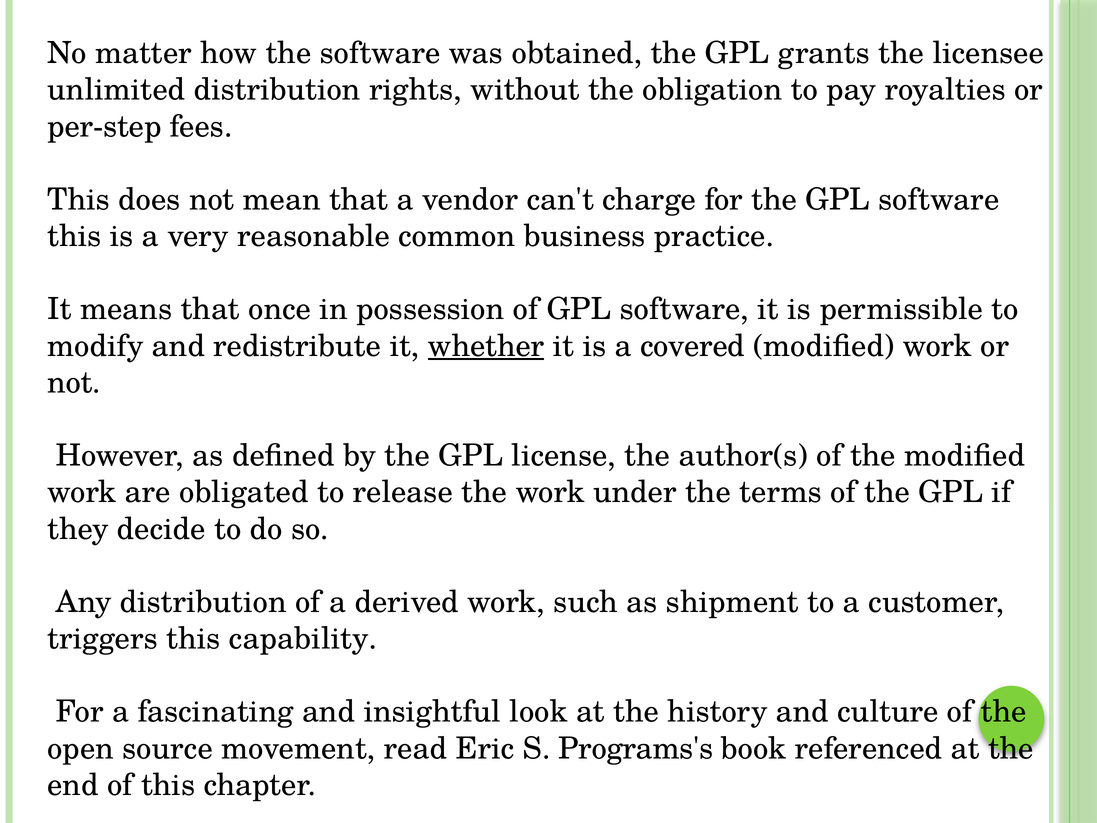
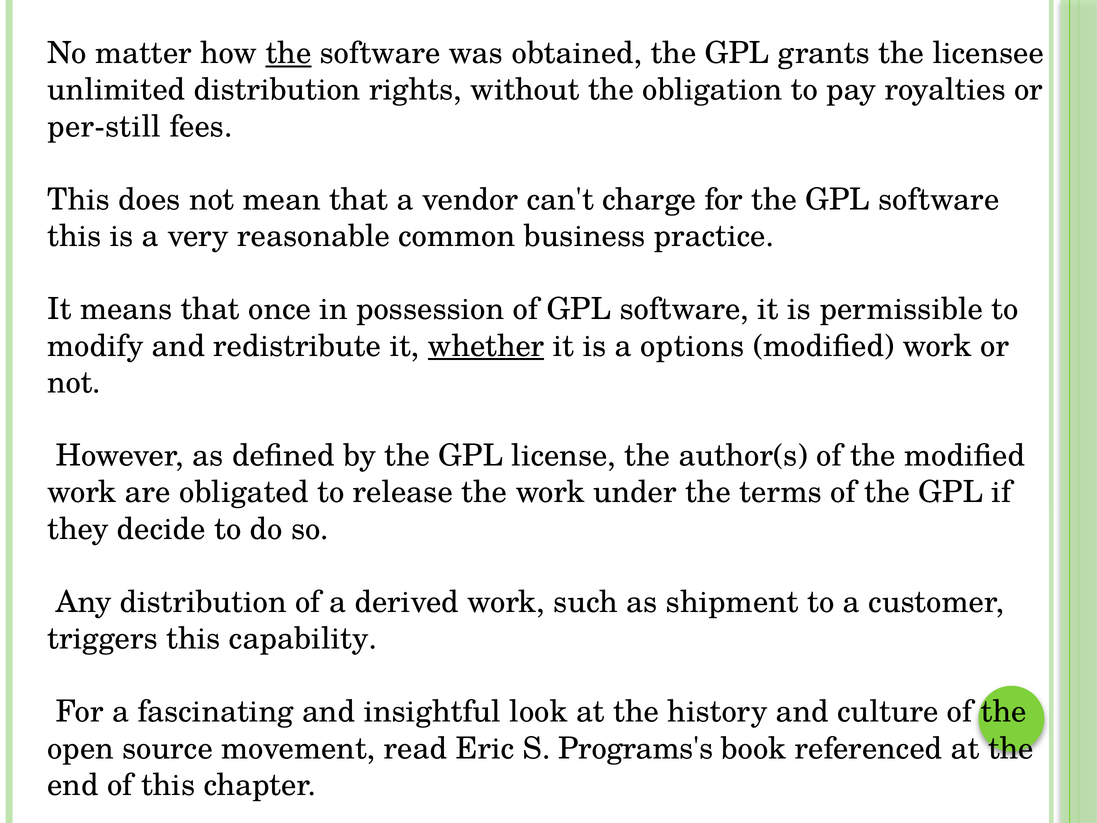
the underline: none -> present (288, 53)
per-step: per-step -> per-still (104, 126)
covered: covered -> options (692, 346)
